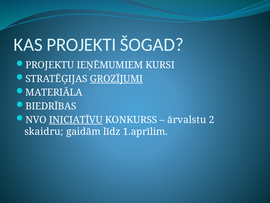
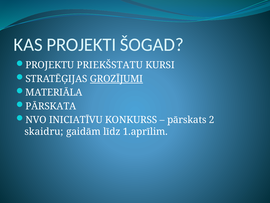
IEŅĒMUMIEM: IEŅĒMUMIEM -> PRIEKŠSTATU (110, 65)
BIEDRĪBAS: BIEDRĪBAS -> PĀRSKATA (51, 106)
INICIATĪVU underline: present -> none (76, 120)
ārvalstu: ārvalstu -> pārskats (187, 120)
